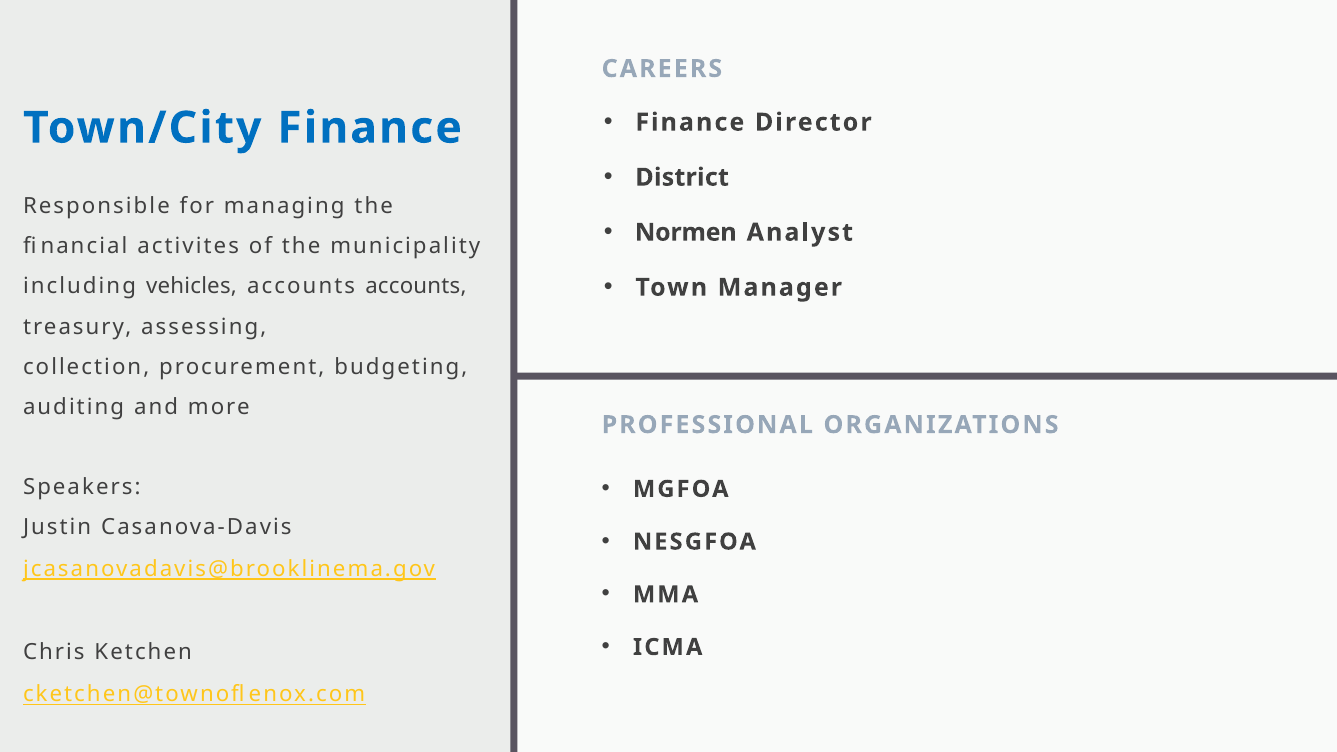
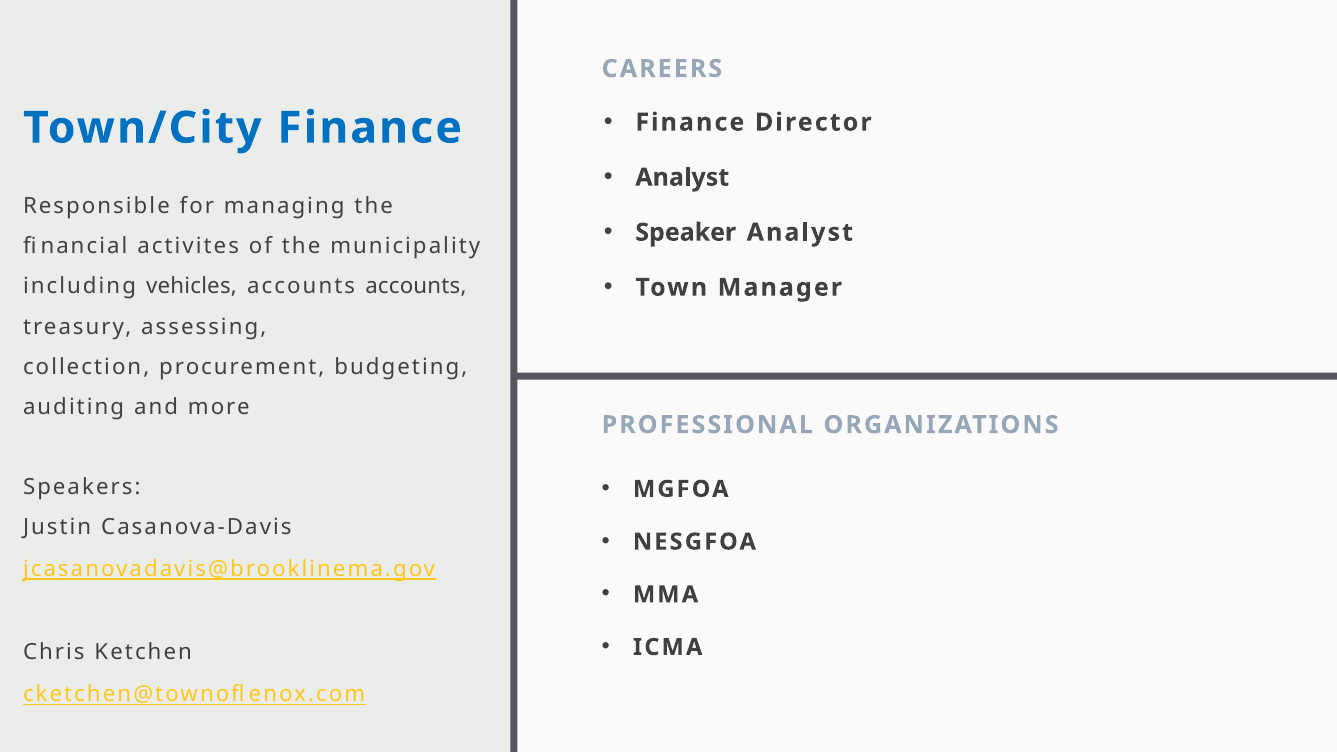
District: District -> Analyst (682, 177)
Normen: Normen -> Speaker (686, 232)
